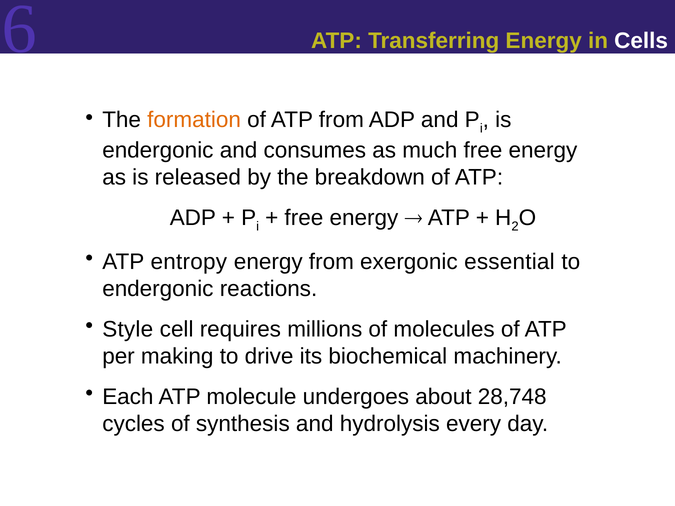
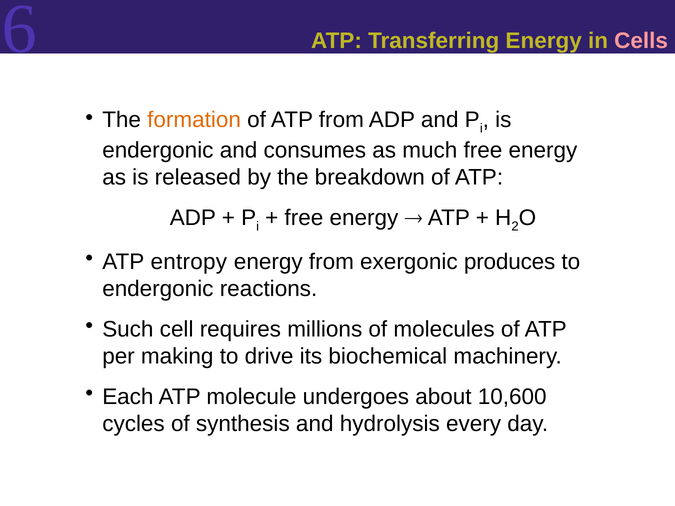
Cells colour: white -> pink (641, 41)
essential: essential -> produces (510, 262)
Style: Style -> Such (128, 330)
28,748: 28,748 -> 10,600 (512, 397)
